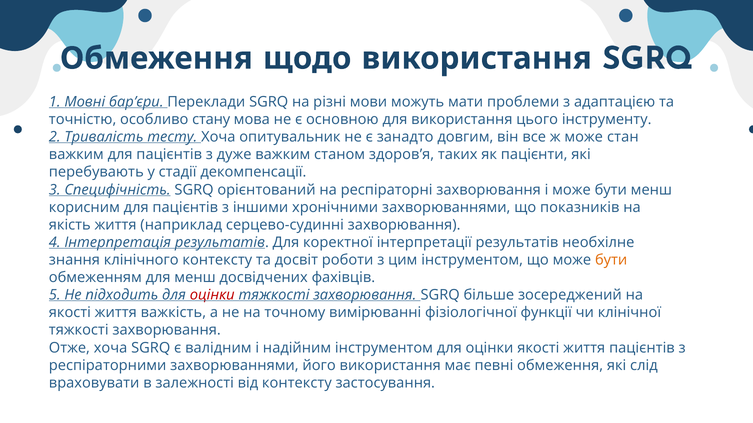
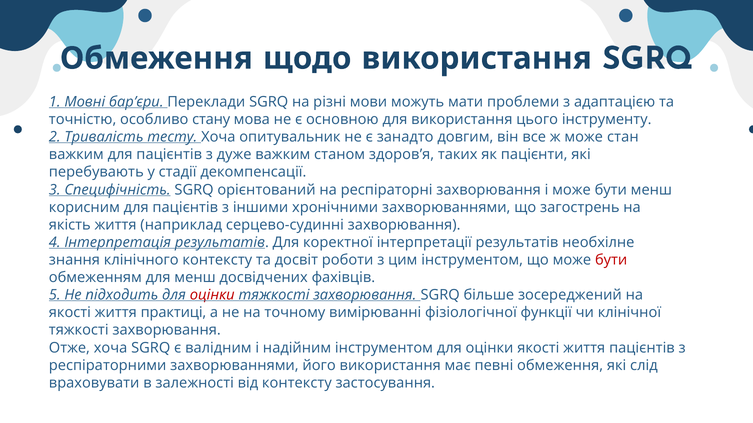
показників: показників -> загострень (580, 208)
бути colour: orange -> red (611, 260)
важкість: важкість -> практиці (173, 313)
